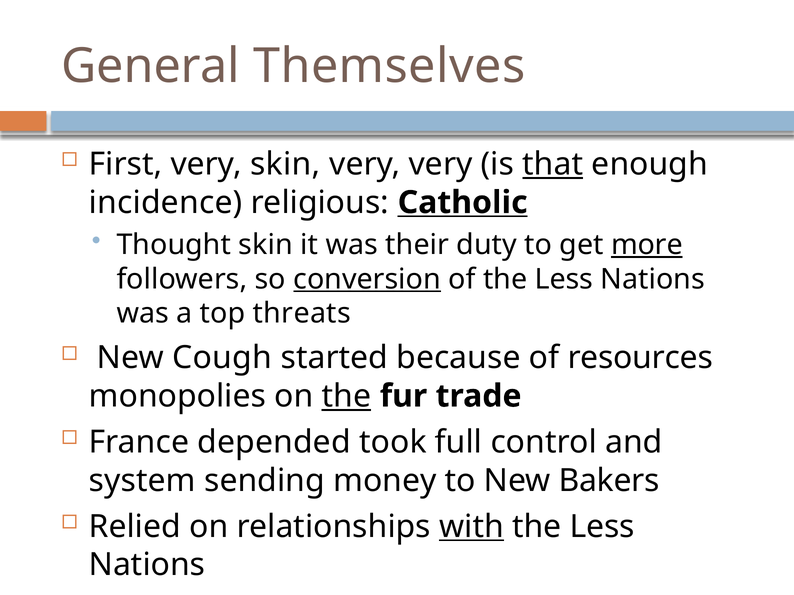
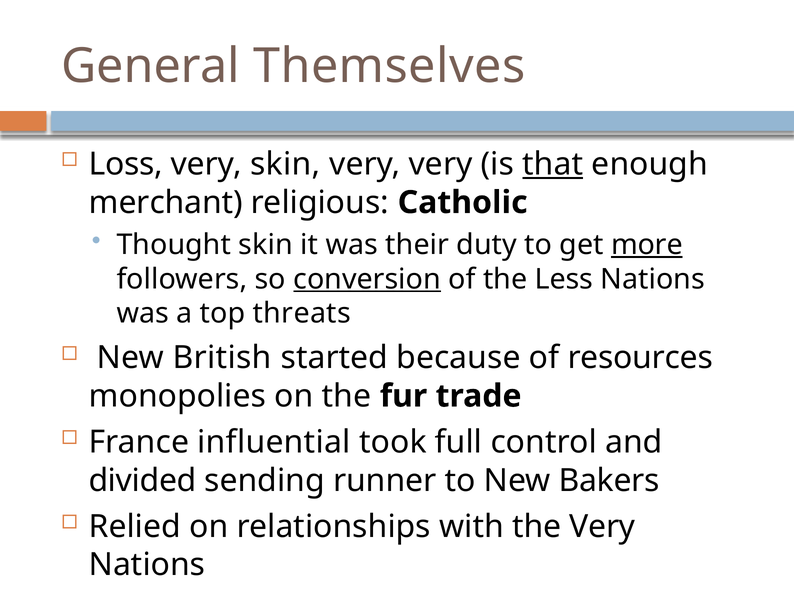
First: First -> Loss (126, 164)
incidence: incidence -> merchant (166, 203)
Catholic underline: present -> none (463, 203)
Cough: Cough -> British (222, 358)
the underline: present -> none (346, 396)
depended: depended -> influential (274, 442)
system: system -> divided (143, 481)
money: money -> runner (385, 481)
with underline: present -> none (471, 527)
Less: Less -> Very (602, 527)
